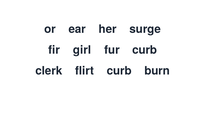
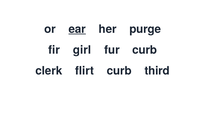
ear underline: none -> present (77, 29)
surge: surge -> purge (145, 29)
burn: burn -> third (157, 70)
